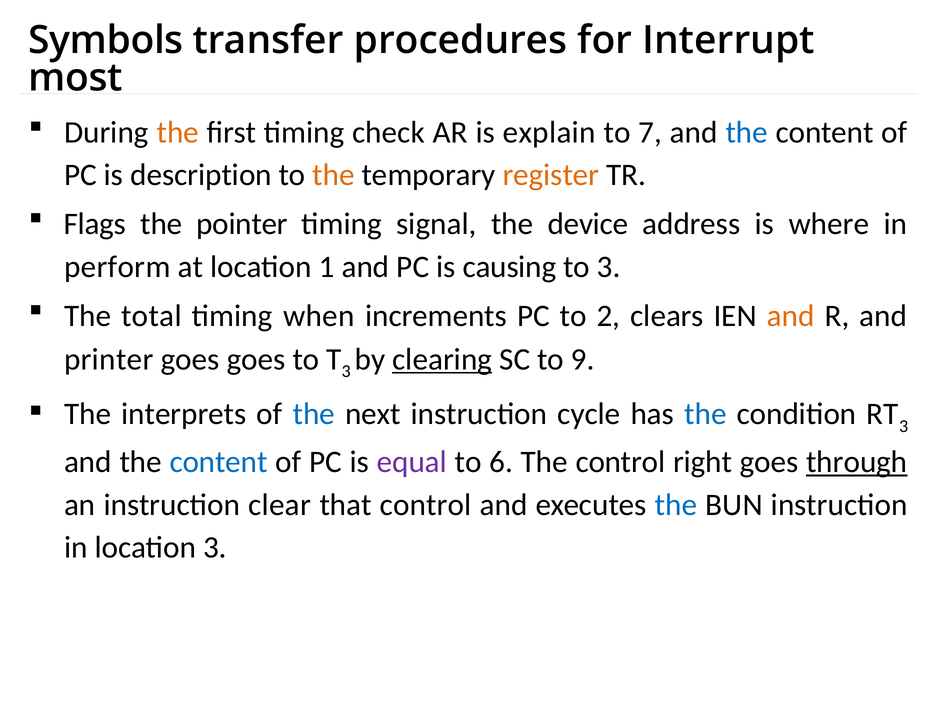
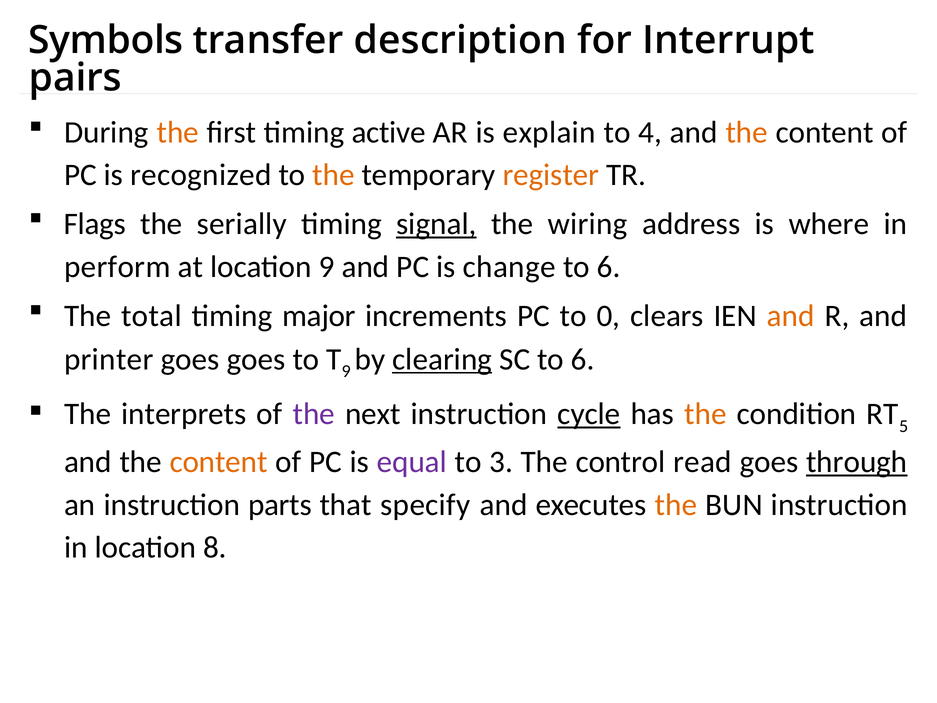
procedures: procedures -> description (460, 40)
most: most -> pairs (75, 78)
check: check -> active (389, 132)
7: 7 -> 4 (650, 132)
the colour: blue -> orange (747, 132)
description: description -> recognized (201, 175)
pointer: pointer -> serially (242, 224)
signal underline: none -> present (436, 224)
device: device -> wiring (588, 224)
location 1: 1 -> 9 (327, 267)
causing: causing -> change (509, 267)
3: 3 -> 6 (609, 267)
when: when -> major (319, 316)
2: 2 -> 0 (608, 316)
3: 3 -> 9 (346, 371)
SC to 9: 9 -> 6 (583, 359)
the colour: blue -> purple (314, 414)
cycle underline: none -> present (589, 414)
the colour: blue -> orange (705, 414)
3: 3 -> 5 (904, 426)
content colour: blue -> orange (219, 462)
6: 6 -> 3 (501, 462)
right: right -> read (702, 462)
clear: clear -> parts (280, 505)
that control: control -> specify (425, 505)
the colour: blue -> orange (676, 505)
location 3: 3 -> 8 (215, 547)
